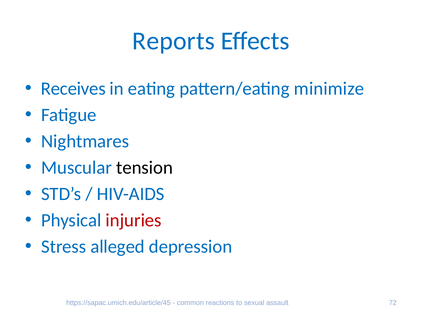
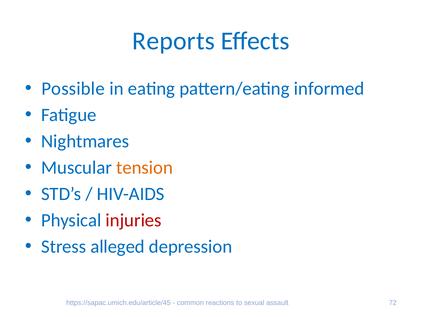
Receives: Receives -> Possible (73, 89)
minimize: minimize -> informed (329, 89)
tension colour: black -> orange (145, 167)
